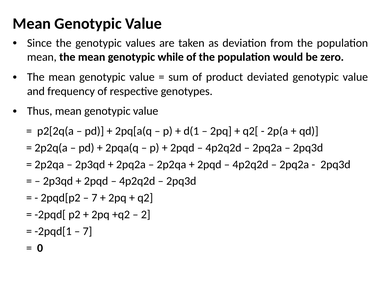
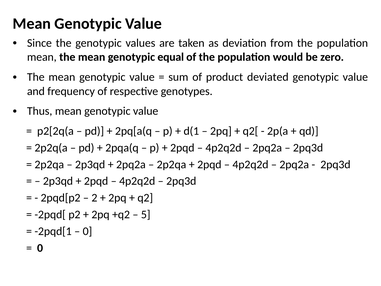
while: while -> equal (171, 57)
7: 7 -> 2 (94, 198)
2: 2 -> 5 (146, 214)
7: 7 -> 0 (87, 231)
